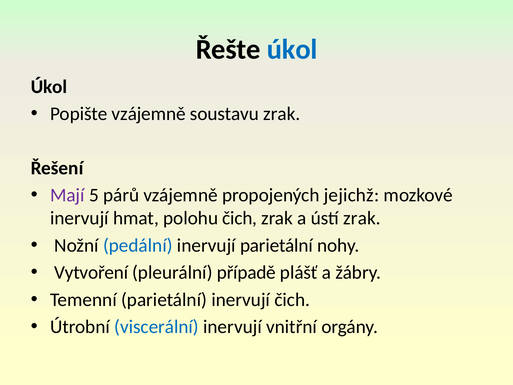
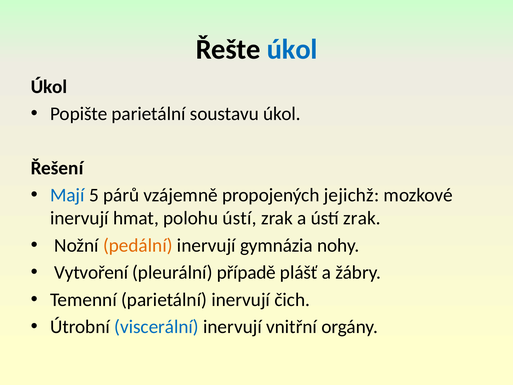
Popište vzájemně: vzájemně -> parietální (149, 114)
soustavu zrak: zrak -> úkol (282, 114)
Mají colour: purple -> blue (67, 195)
polohu čich: čich -> ústí (240, 218)
pedální colour: blue -> orange (138, 245)
inervují parietální: parietální -> gymnázia (276, 245)
